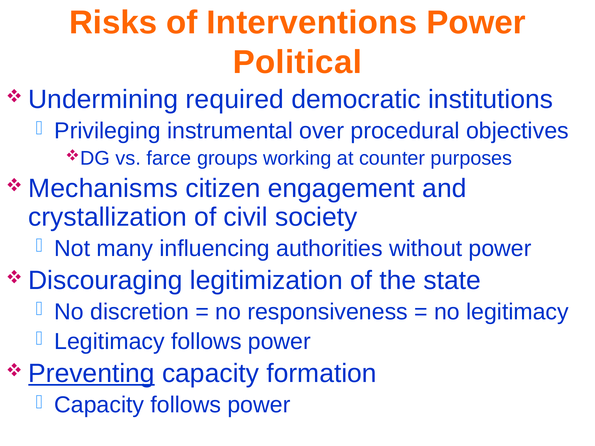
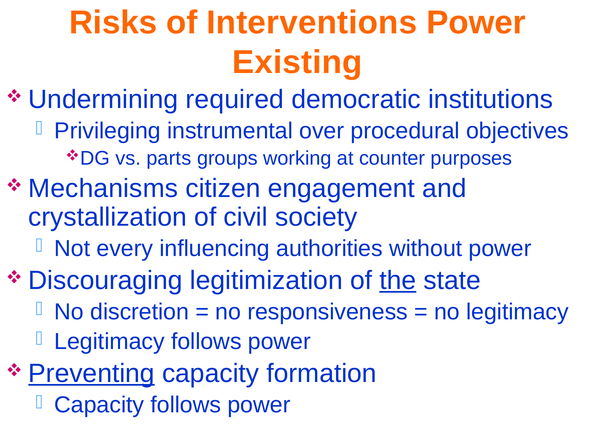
Political: Political -> Existing (297, 62)
farce: farce -> parts (169, 158)
many: many -> every (125, 249)
the underline: none -> present (398, 281)
